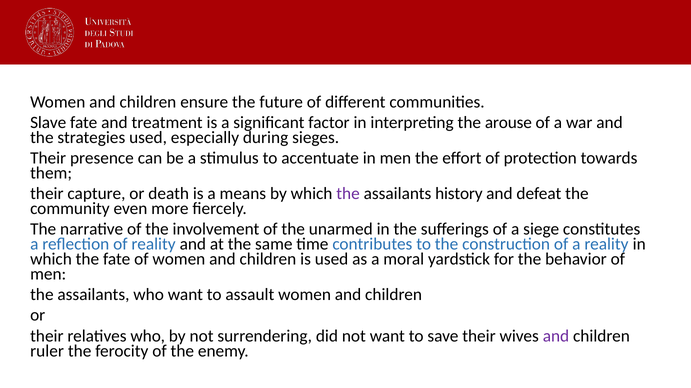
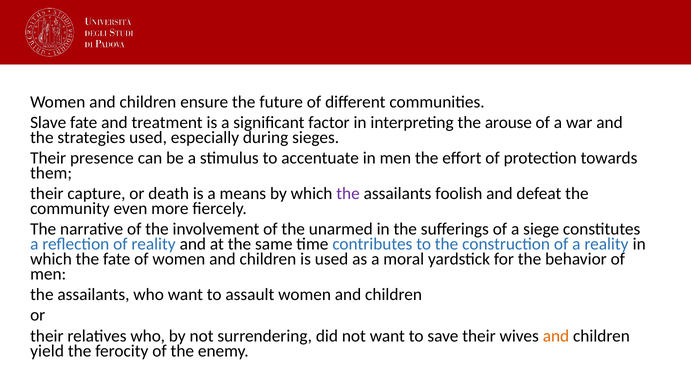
history: history -> foolish (459, 194)
and colour: purple -> orange (556, 337)
ruler: ruler -> yield (47, 351)
